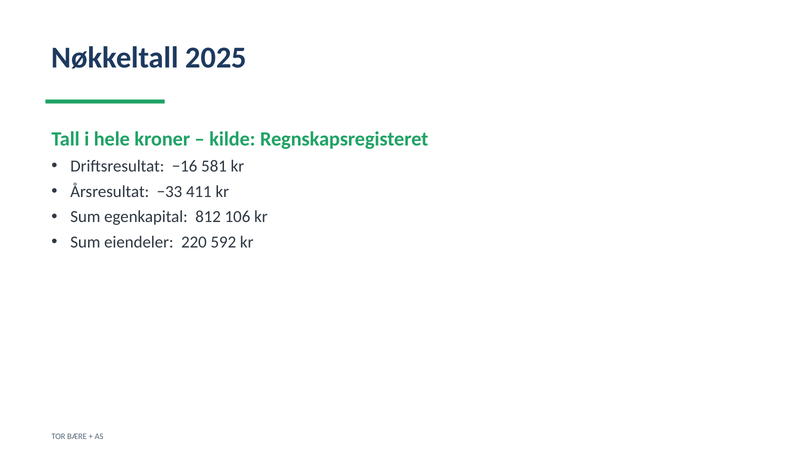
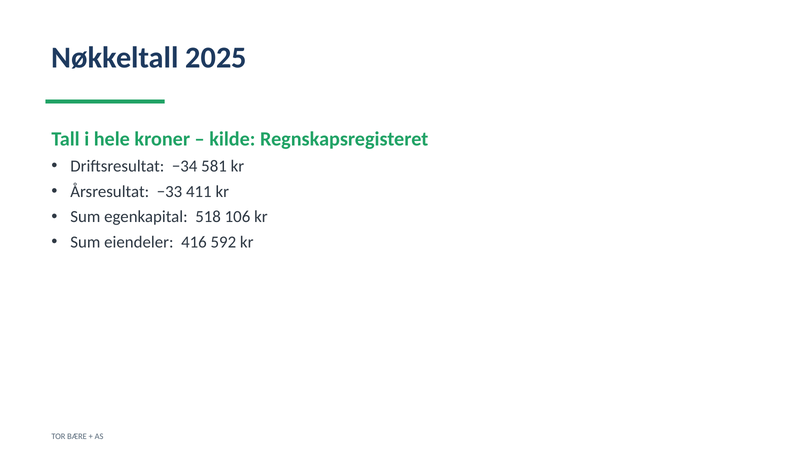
−16: −16 -> −34 (185, 166)
812: 812 -> 518 (208, 217)
220: 220 -> 416 (194, 242)
